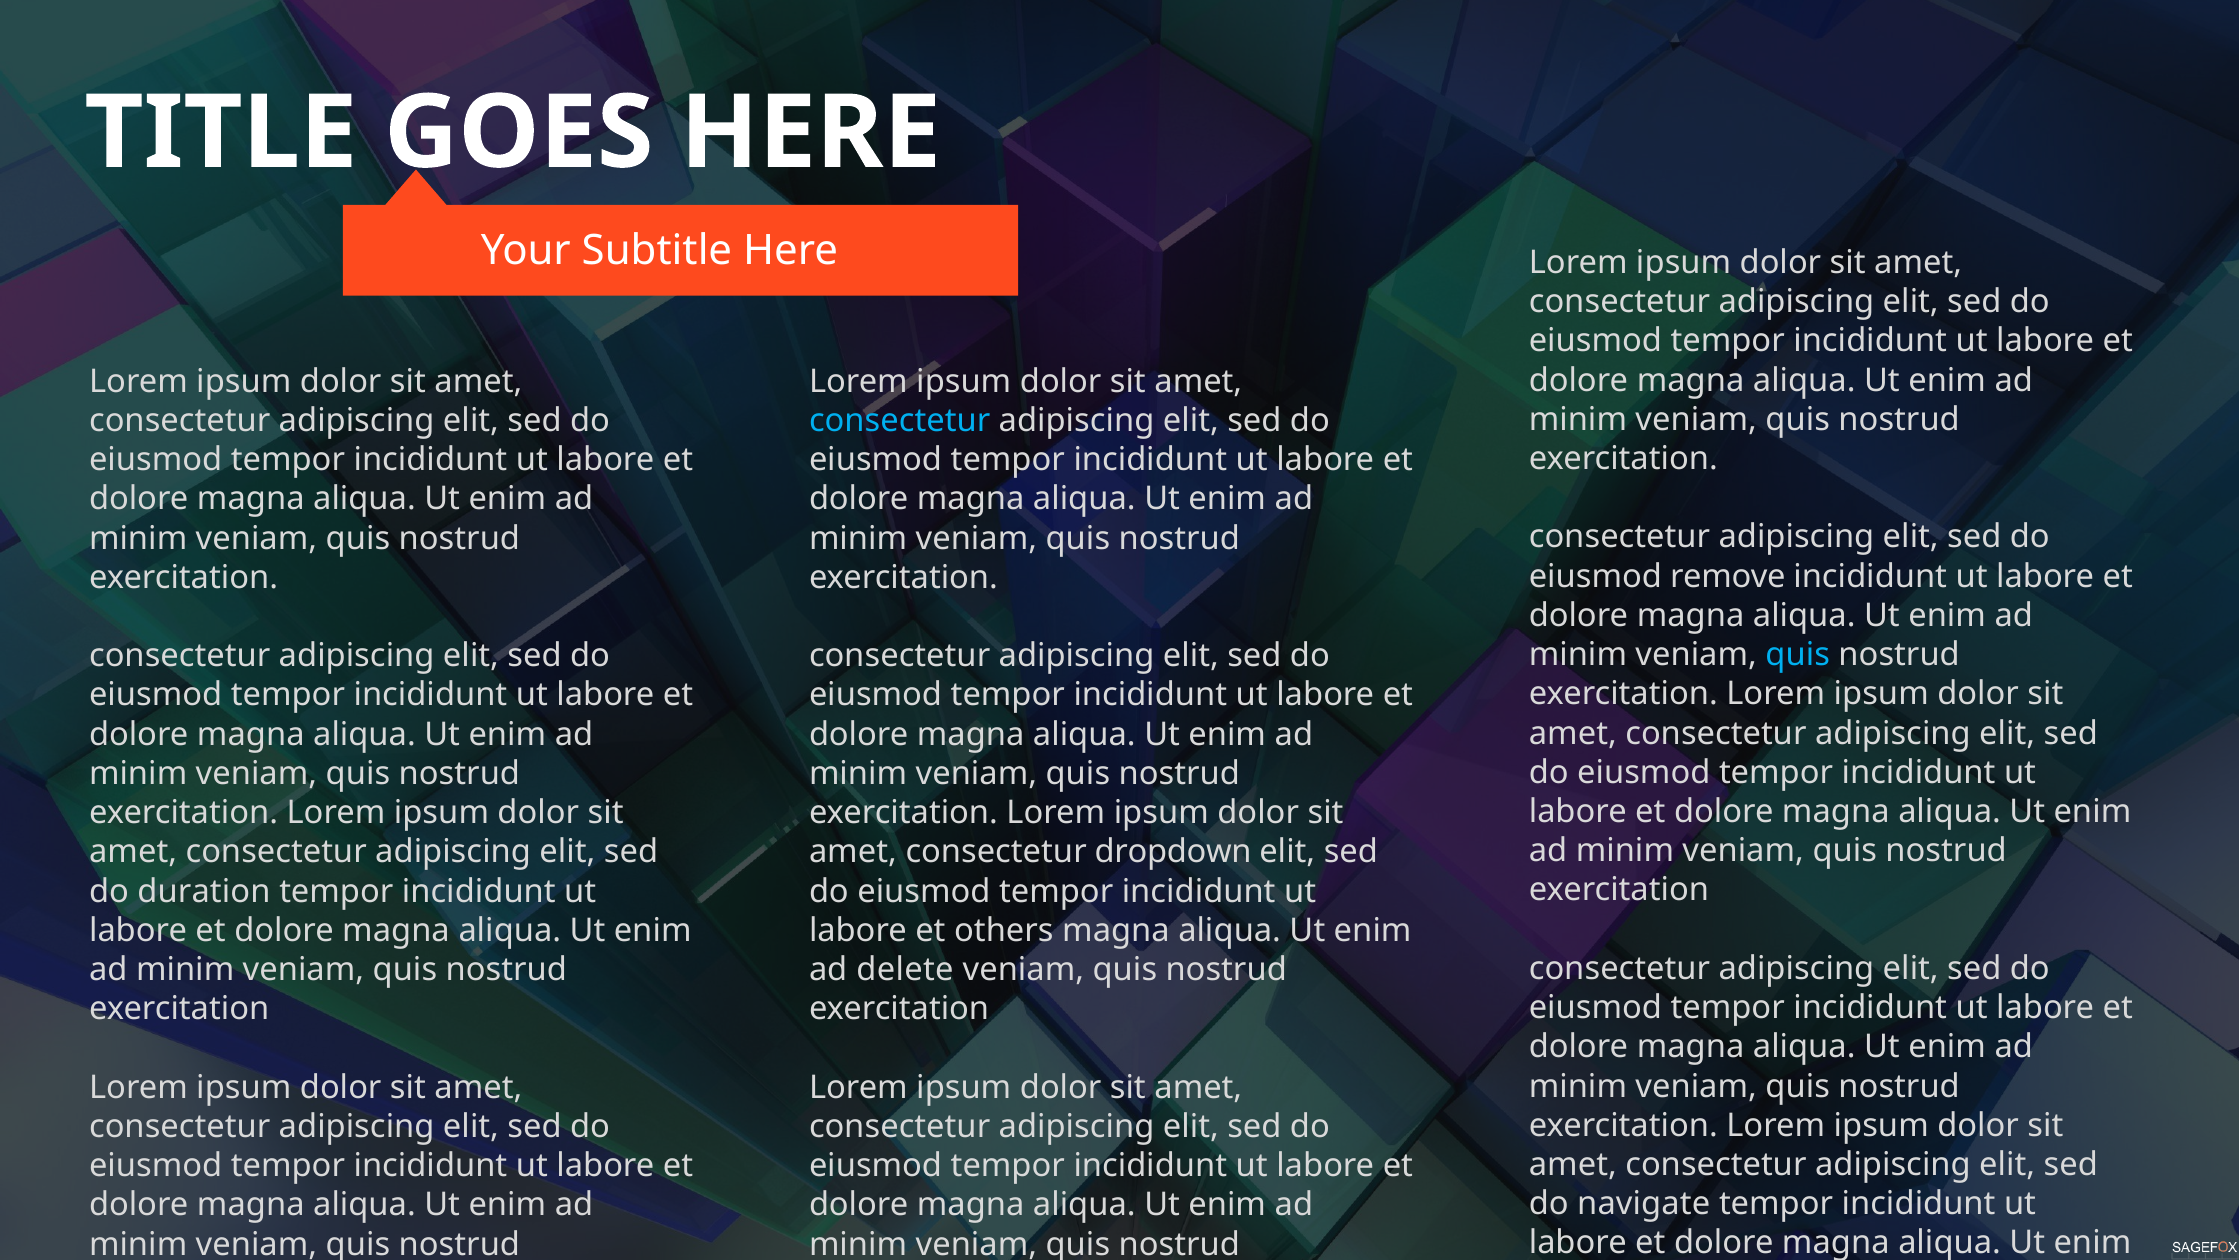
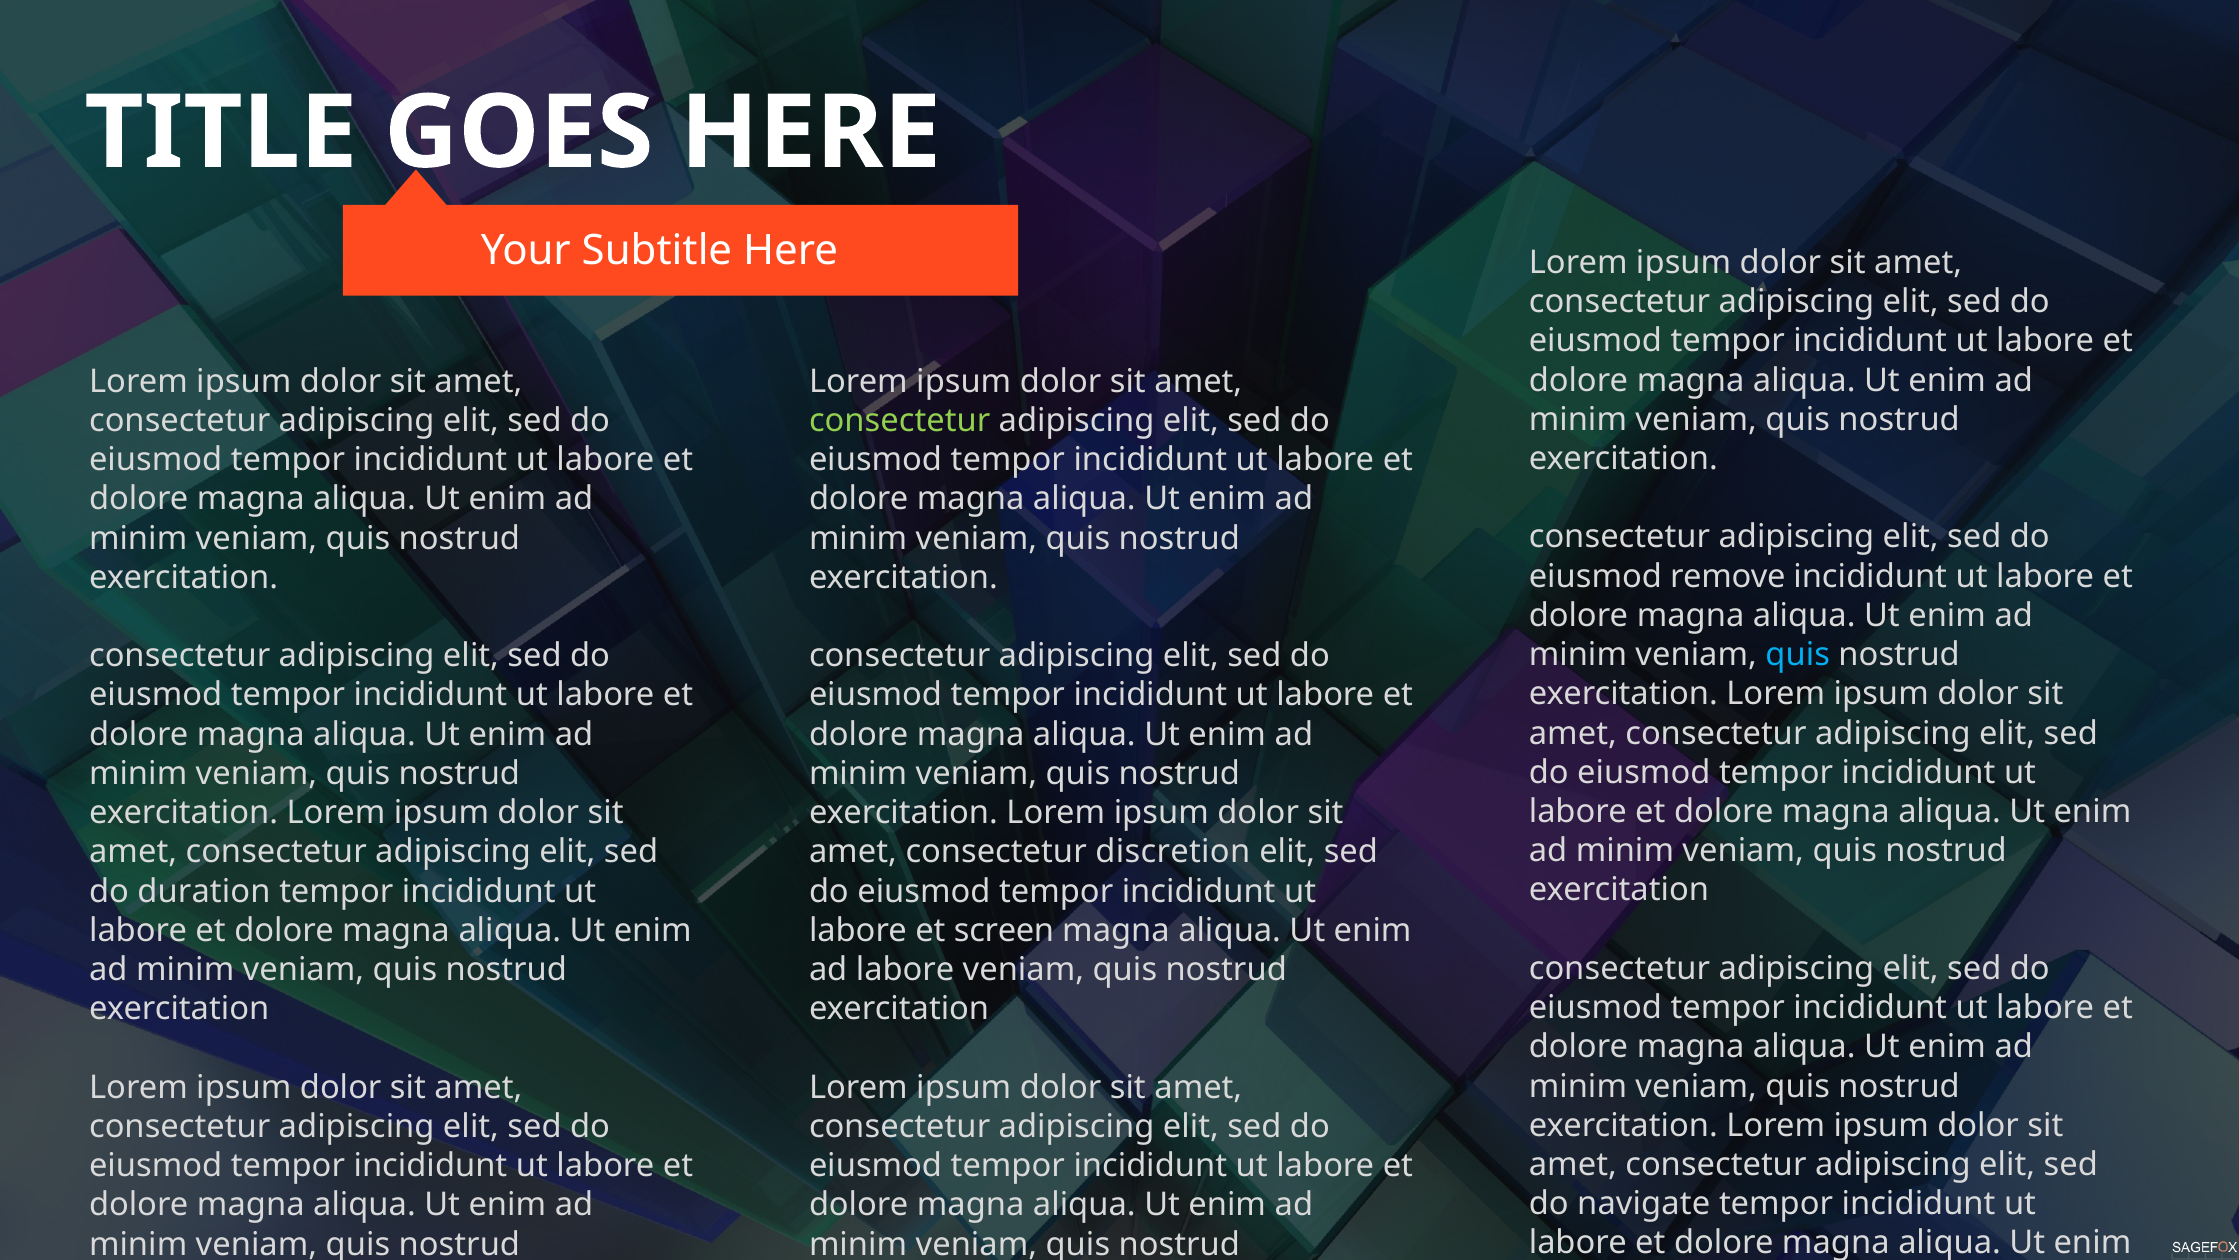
consectetur colour: light blue -> light green (900, 420)
dropdown: dropdown -> discretion (1173, 852)
others: others -> screen (1004, 930)
ad delete: delete -> labore (905, 969)
